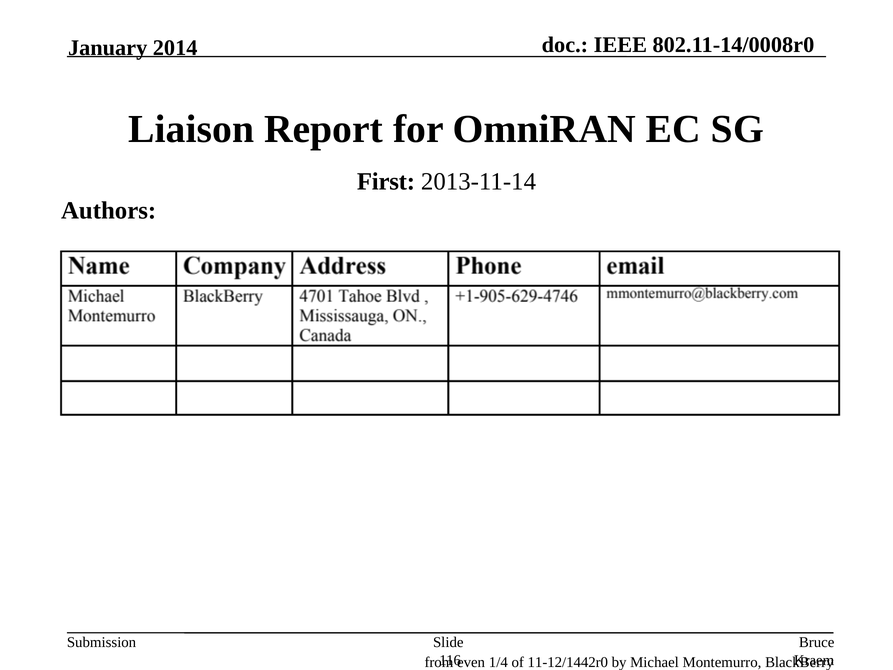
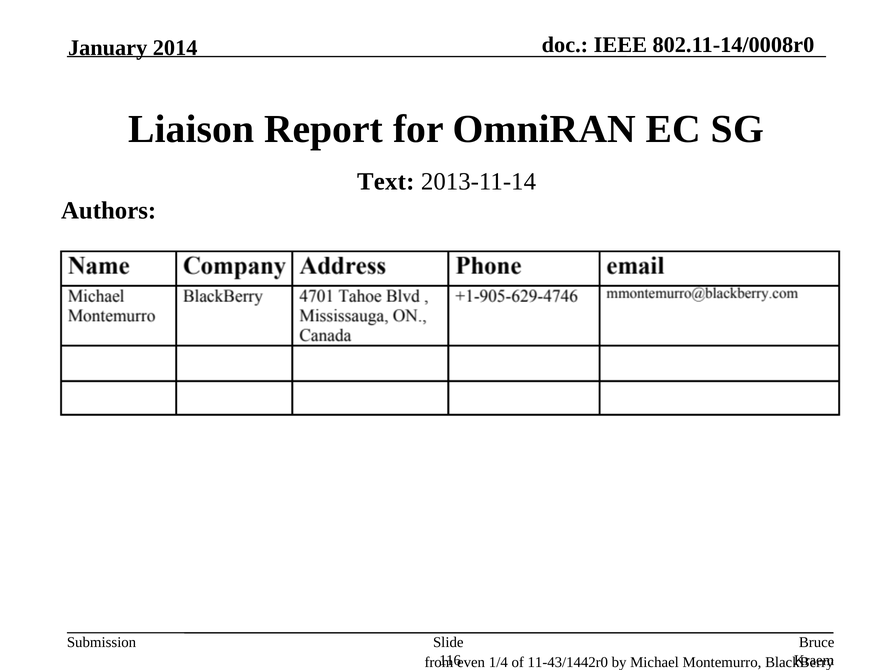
First: First -> Text (386, 181)
11-12/1442r0: 11-12/1442r0 -> 11-43/1442r0 (568, 662)
